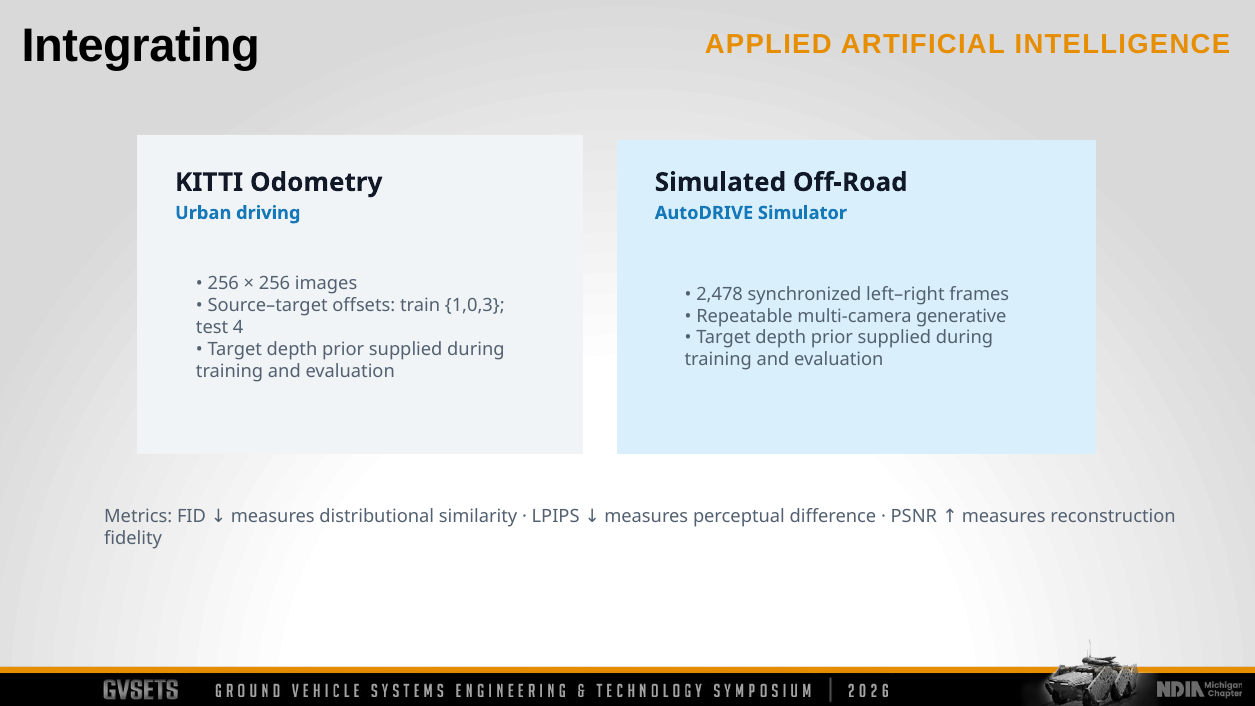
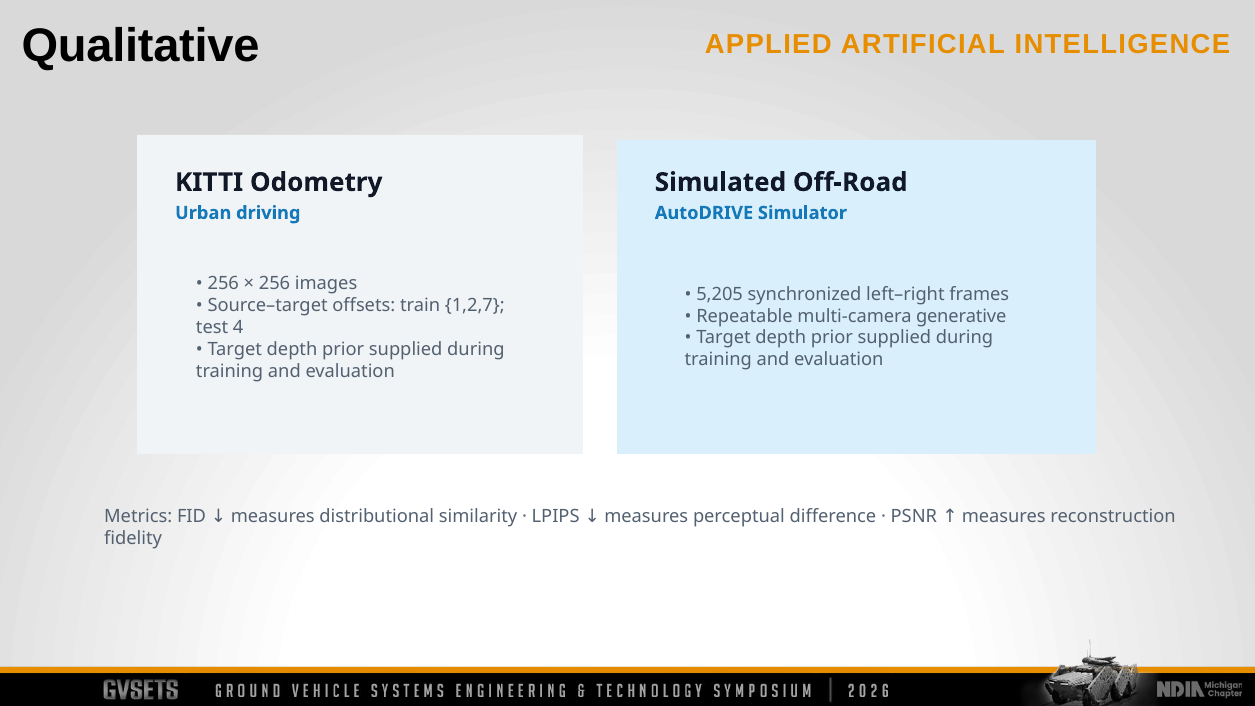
Integrating: Integrating -> Qualitative (141, 46)
2,478: 2,478 -> 5,205 (720, 294)
1,0,3: 1,0,3 -> 1,2,7 (475, 306)
